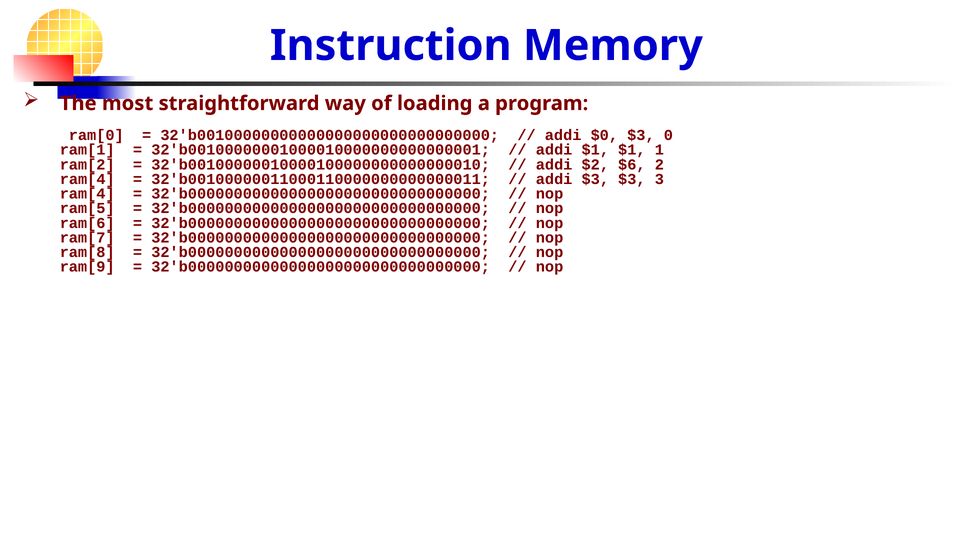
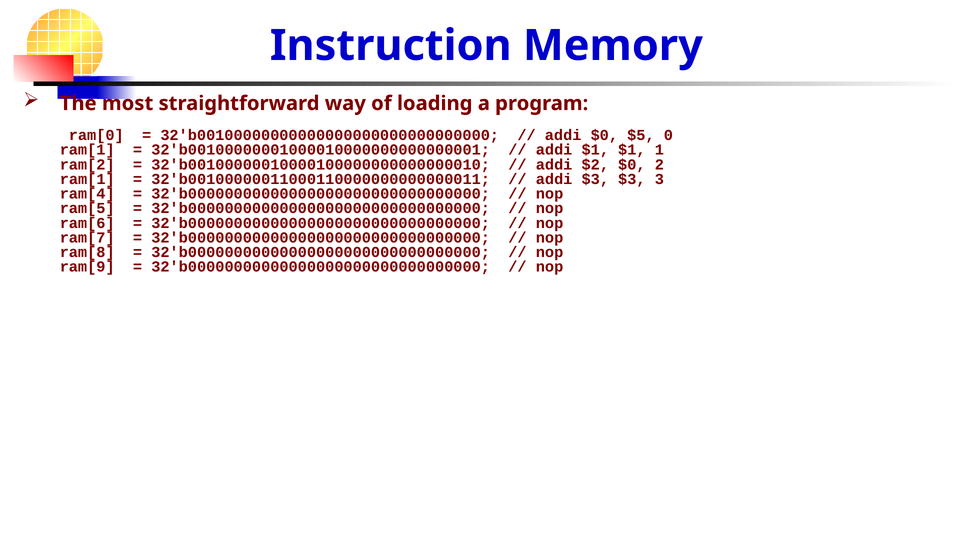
$0 $3: $3 -> $5 (641, 135)
$2 $6: $6 -> $0 (632, 165)
ram[4: ram[4 -> ram[1 (87, 179)
